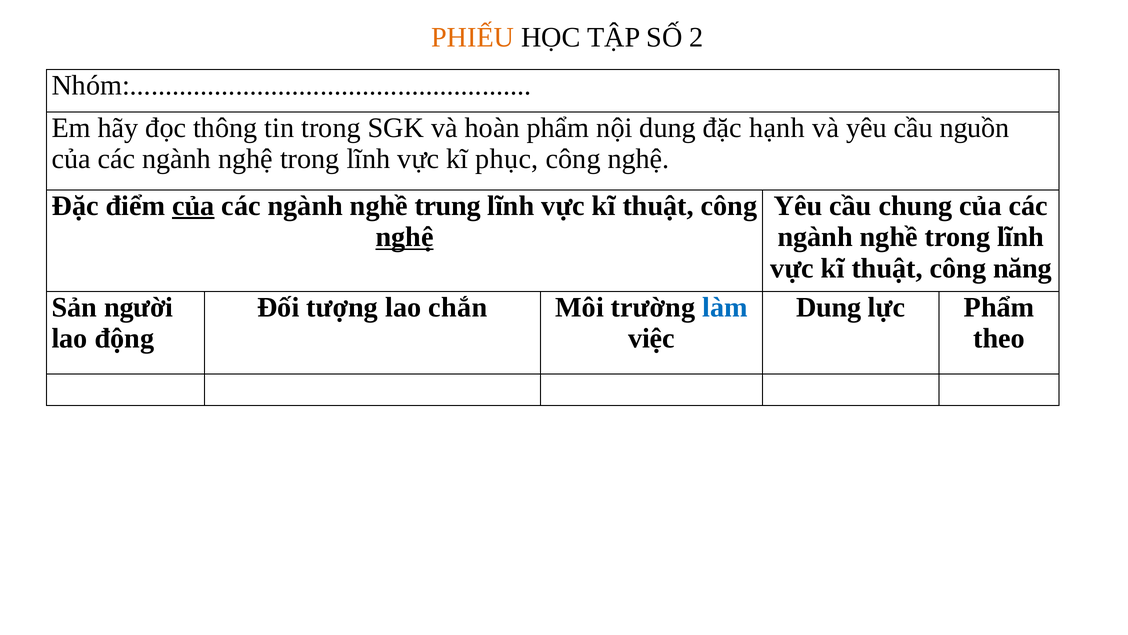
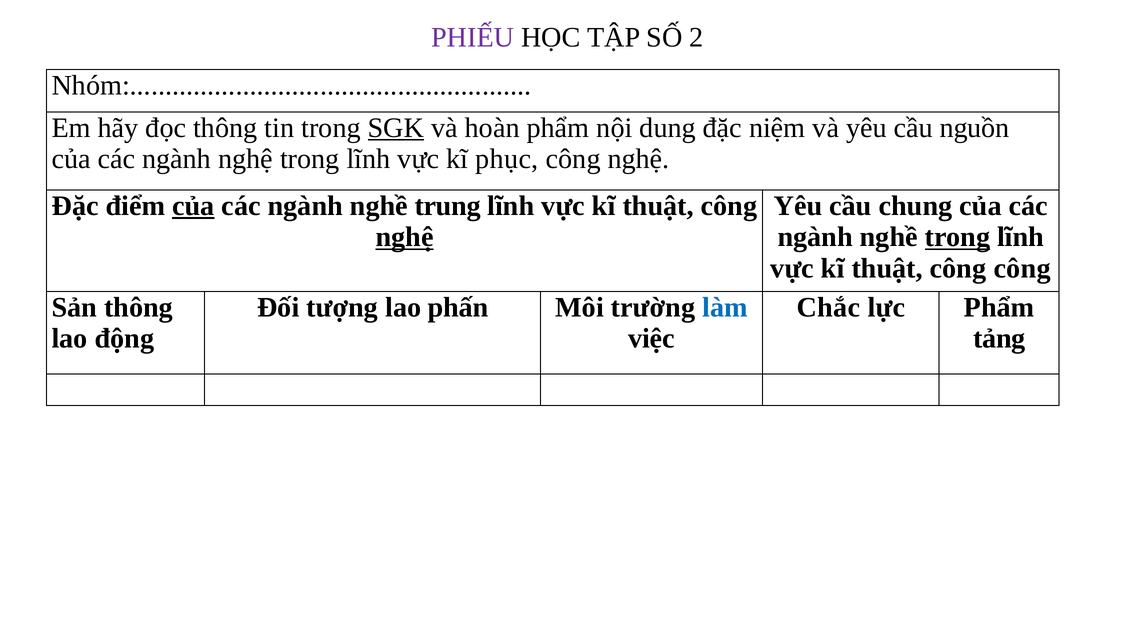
PHIẾU colour: orange -> purple (473, 37)
SGK underline: none -> present (396, 128)
hạnh: hạnh -> niệm (777, 128)
trong underline: none -> present (957, 237)
công năng: năng -> công (1022, 268)
Sản người: người -> thông (139, 307)
chắn: chắn -> phấn (458, 307)
Dung: Dung -> Chắc (829, 307)
theo: theo -> tảng (999, 338)
